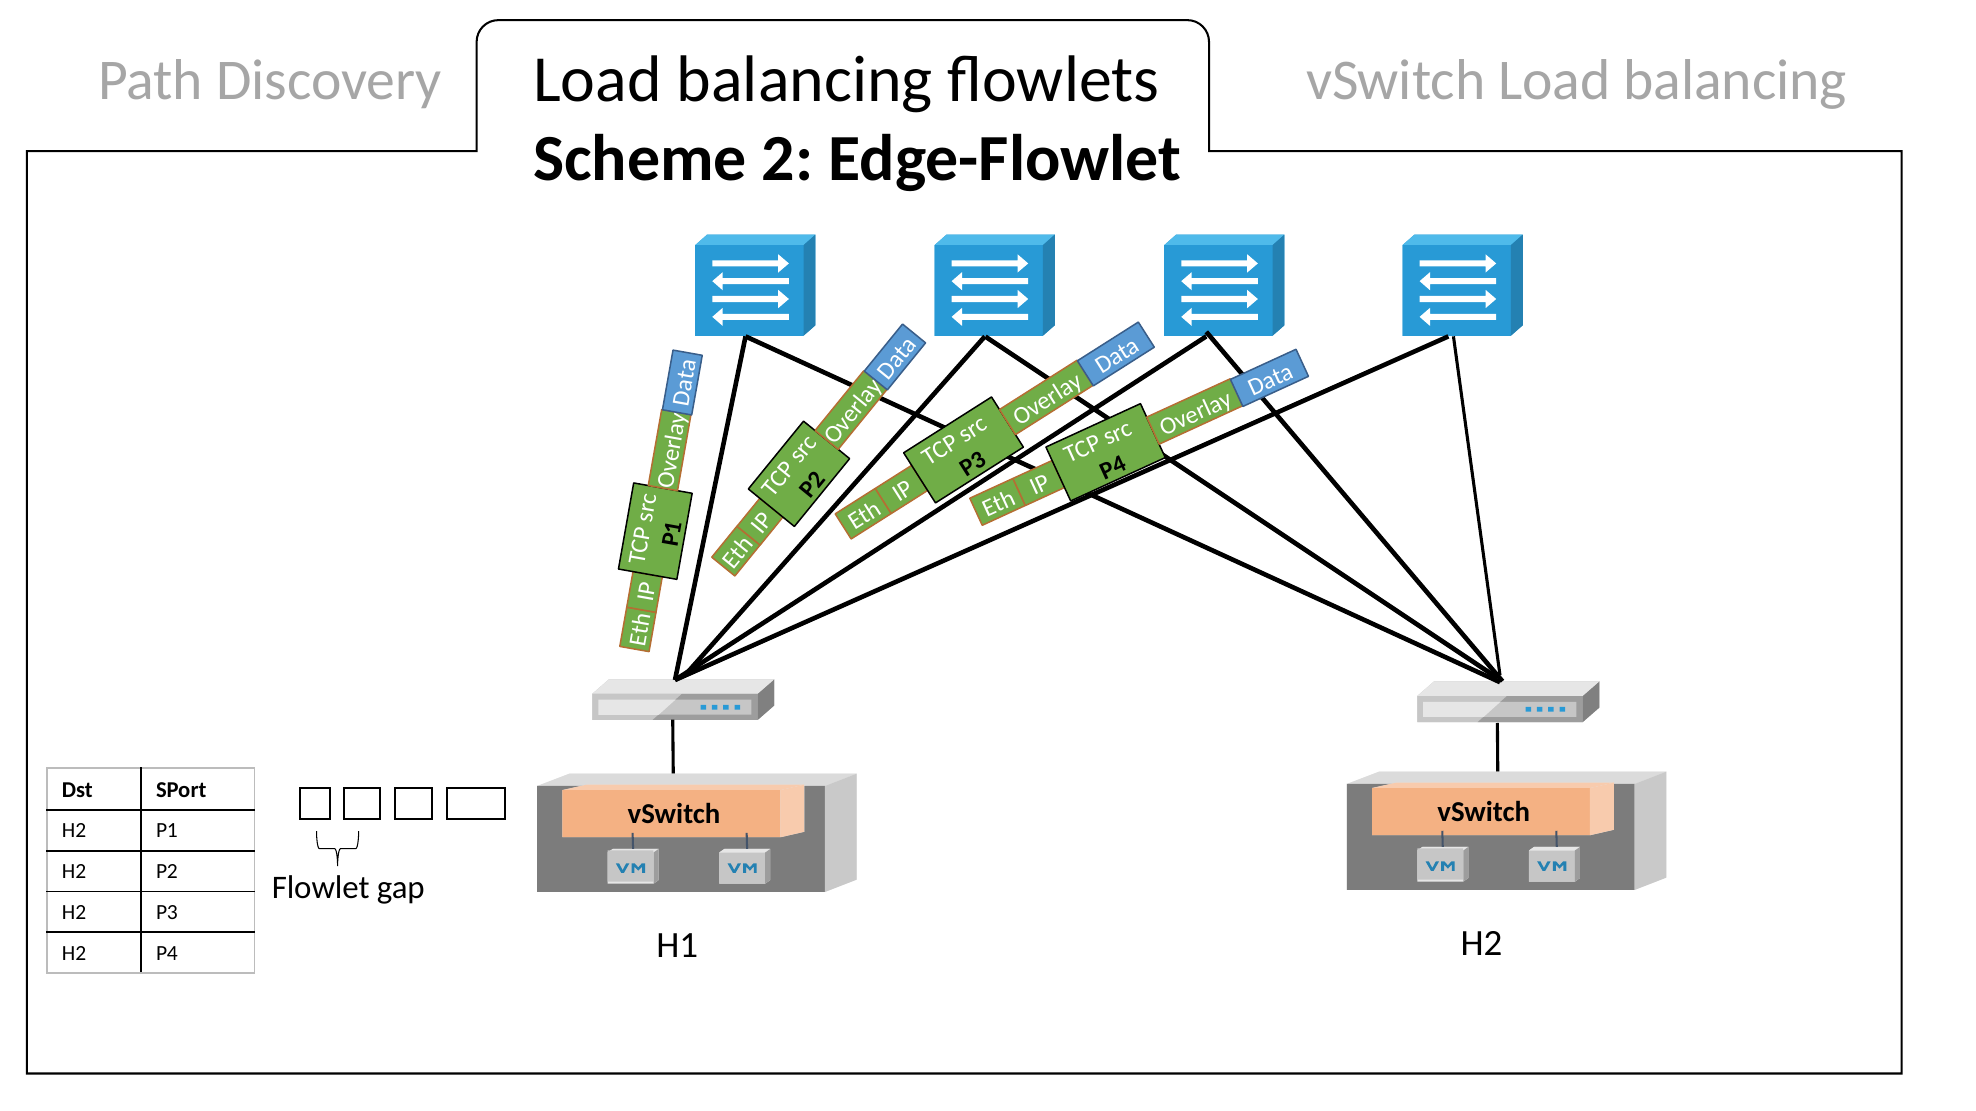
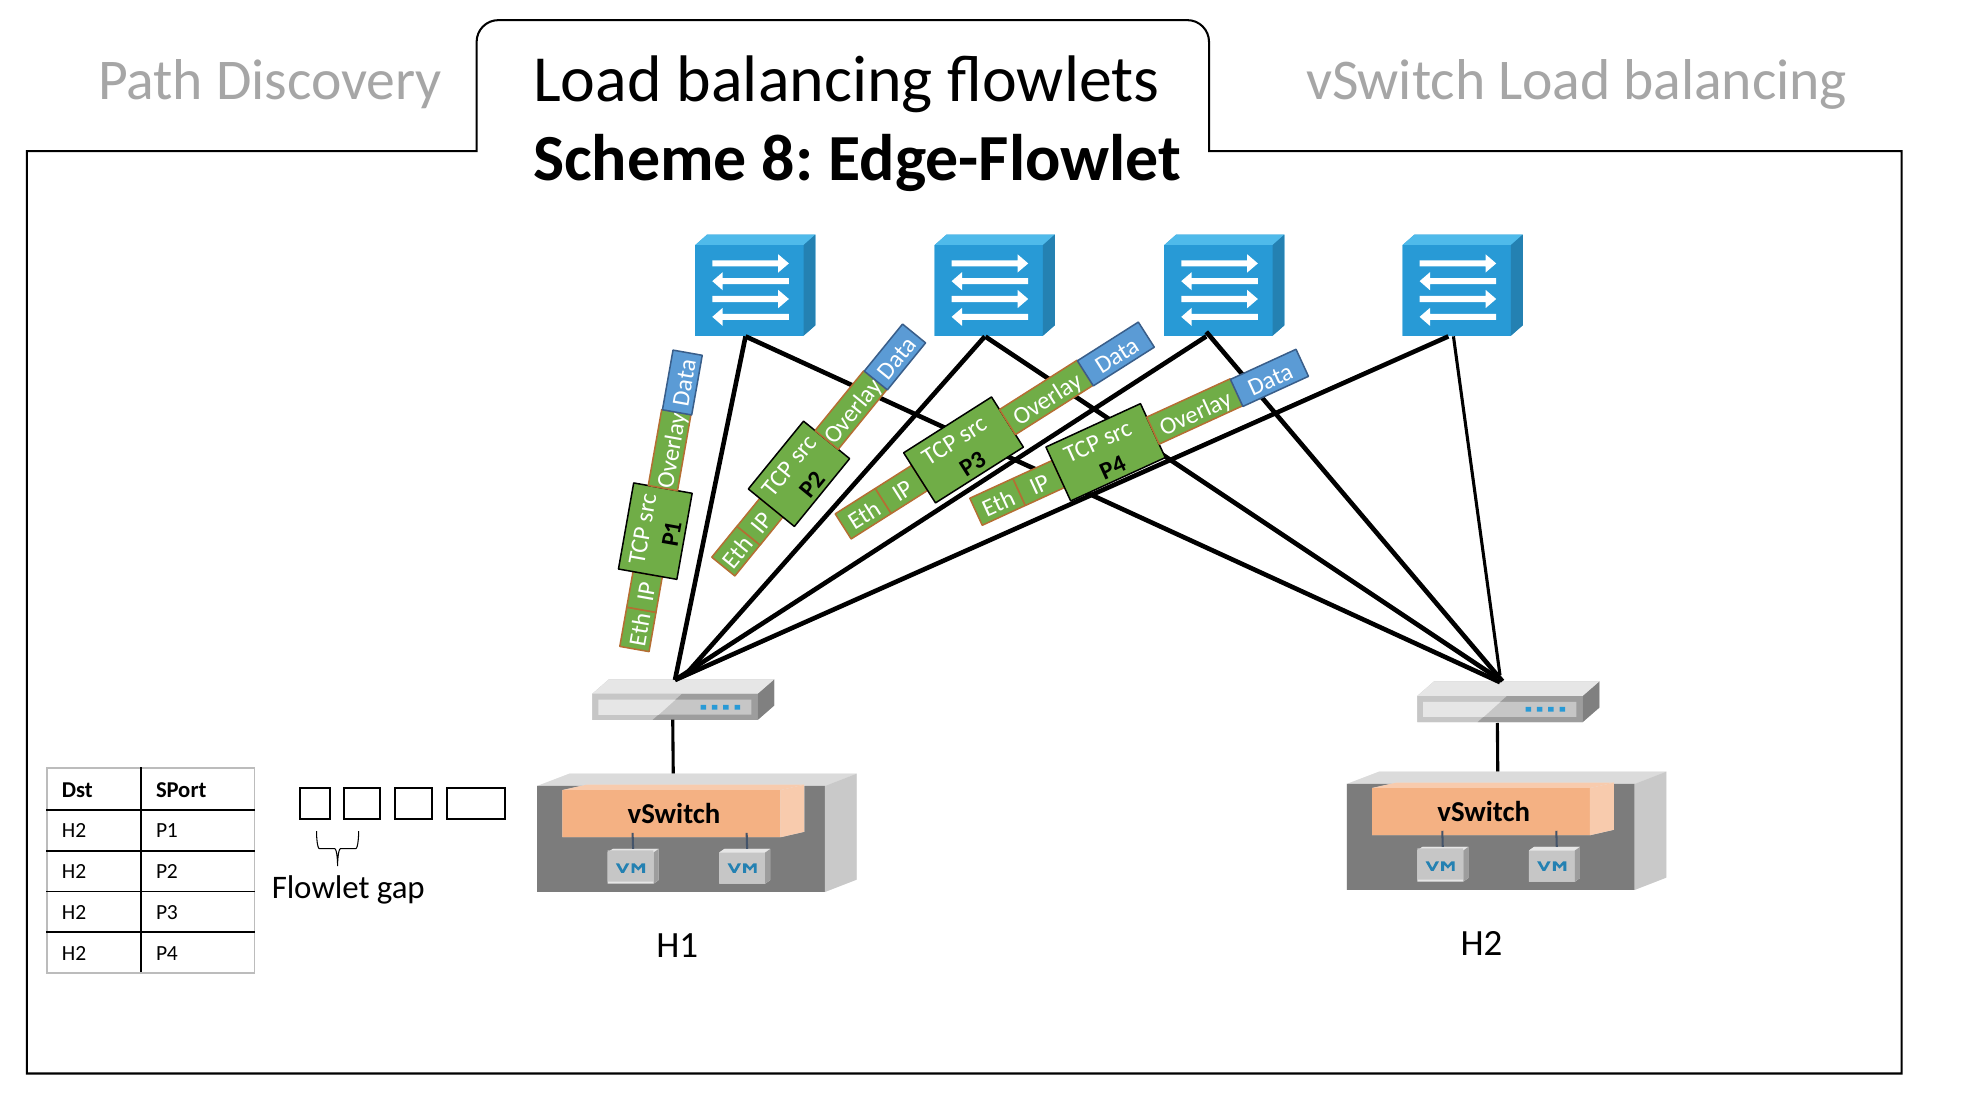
Scheme 2: 2 -> 8 (788, 159)
